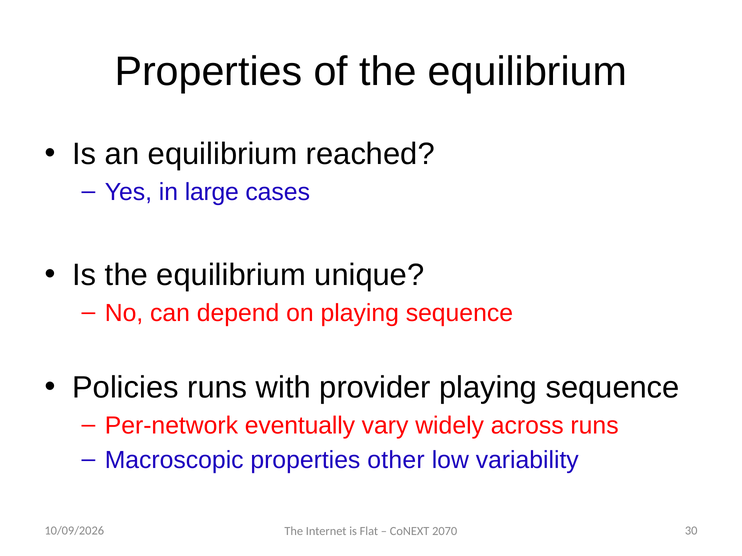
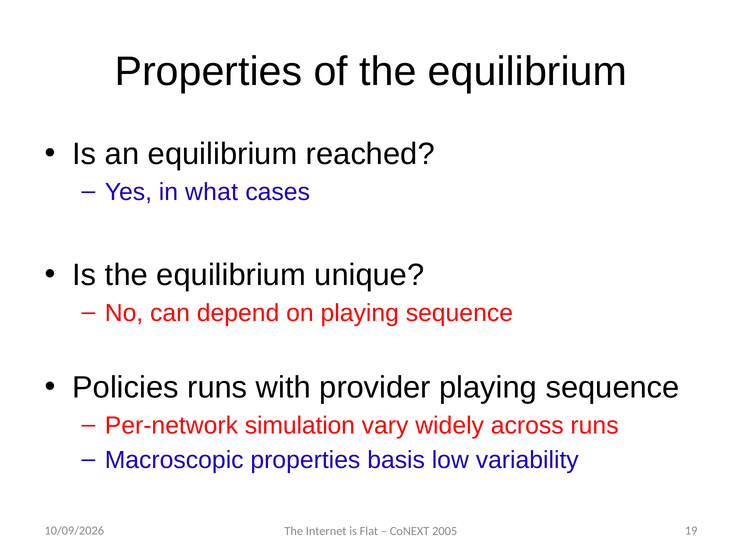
large: large -> what (212, 192)
eventually: eventually -> simulation (300, 426)
other: other -> basis (396, 461)
30: 30 -> 19 (691, 531)
2070: 2070 -> 2005 (445, 531)
